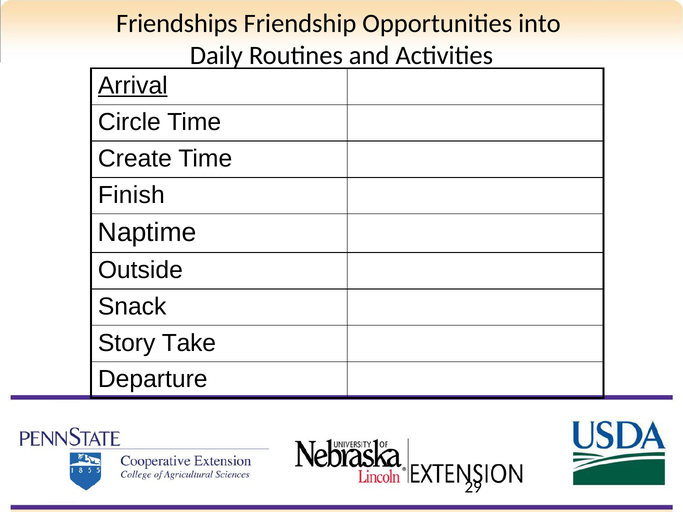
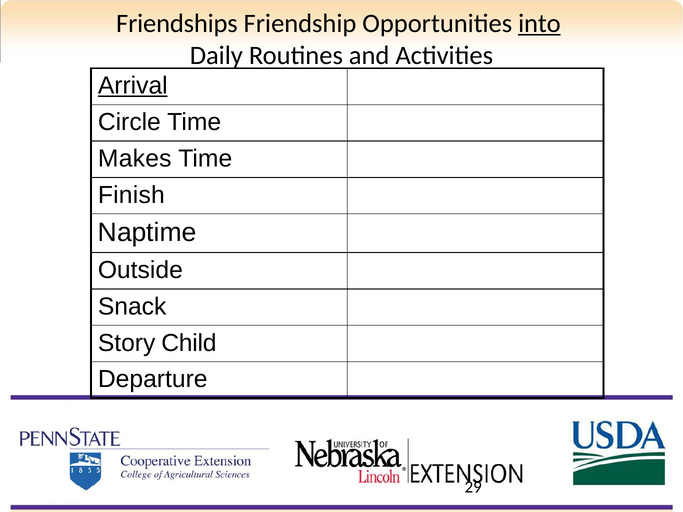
into underline: none -> present (539, 23)
Create: Create -> Makes (135, 159)
Take: Take -> Child (189, 343)
